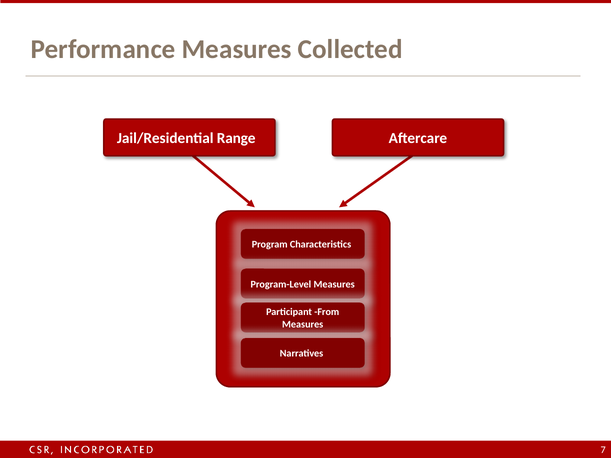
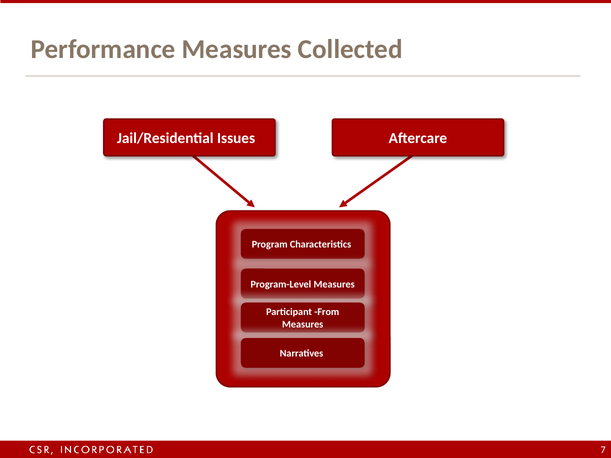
Range: Range -> Issues (236, 138)
